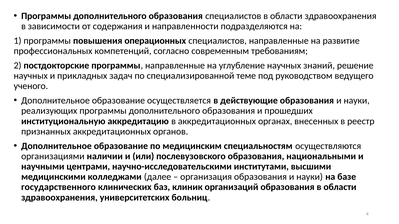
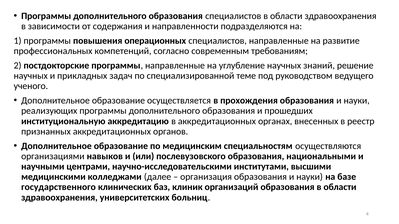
действующие: действующие -> прохождения (249, 101)
наличии: наличии -> навыков (105, 156)
